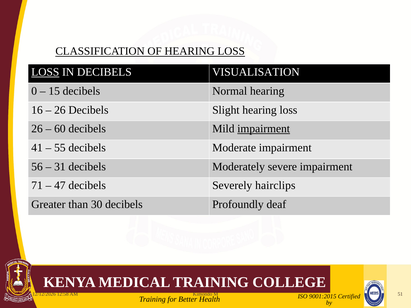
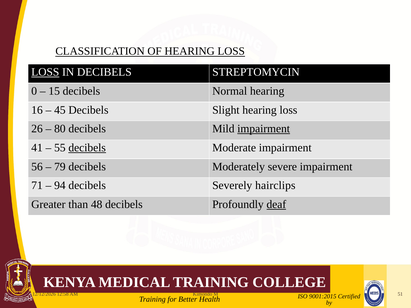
VISUALISATION: VISUALISATION -> STREPTOMYCIN (256, 72)
26: 26 -> 45 (60, 110)
60: 60 -> 80 (60, 129)
decibels underline: none -> present (87, 148)
31: 31 -> 79 (60, 167)
47: 47 -> 94 (60, 186)
30: 30 -> 48 (97, 205)
deaf underline: none -> present (276, 205)
